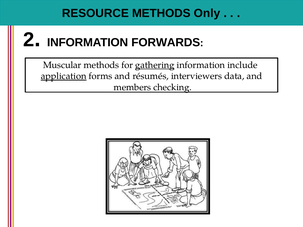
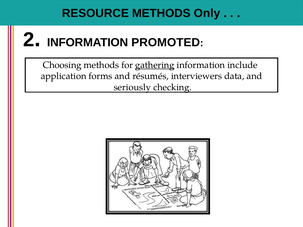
FORWARDS: FORWARDS -> PROMOTED (166, 42)
Muscular: Muscular -> Choosing (62, 65)
application underline: present -> none (64, 76)
members: members -> seriously (132, 87)
